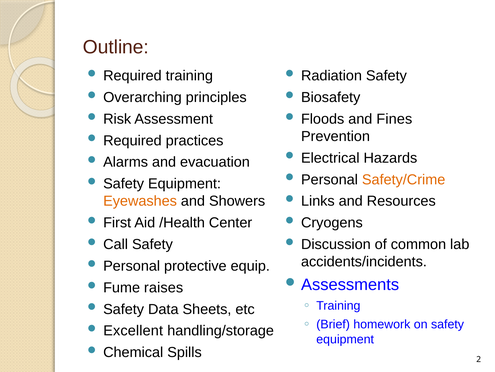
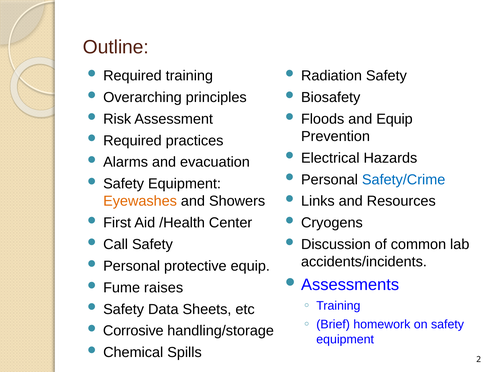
and Fines: Fines -> Equip (394, 119)
Safety/Crime colour: orange -> blue (404, 179)
Excellent: Excellent -> Corrosive (133, 330)
